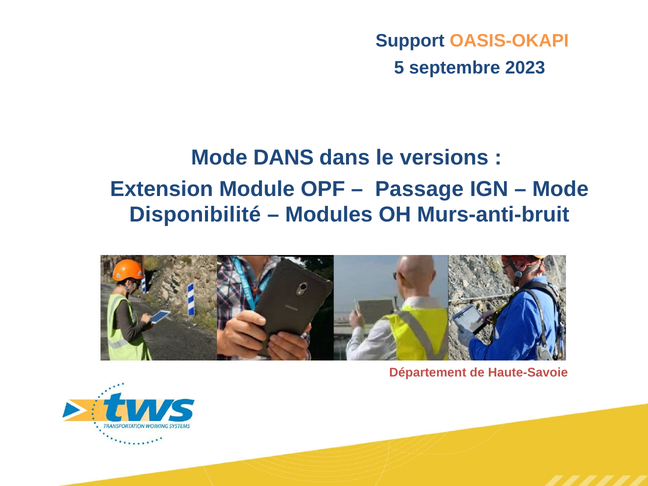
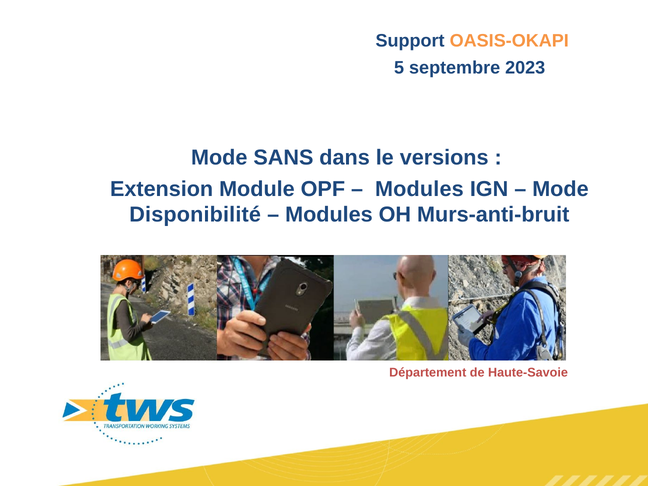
Mode DANS: DANS -> SANS (283, 158)
Passage: Passage -> Modules (419, 189)
